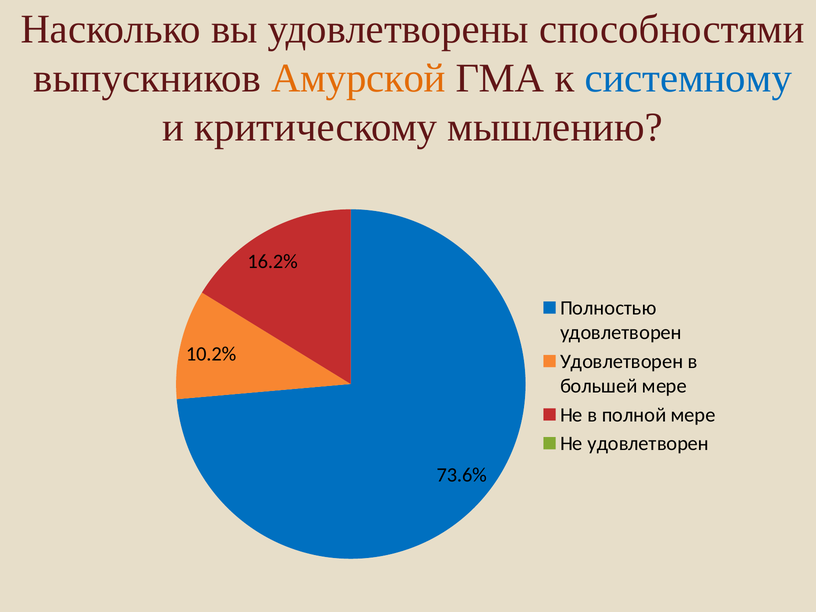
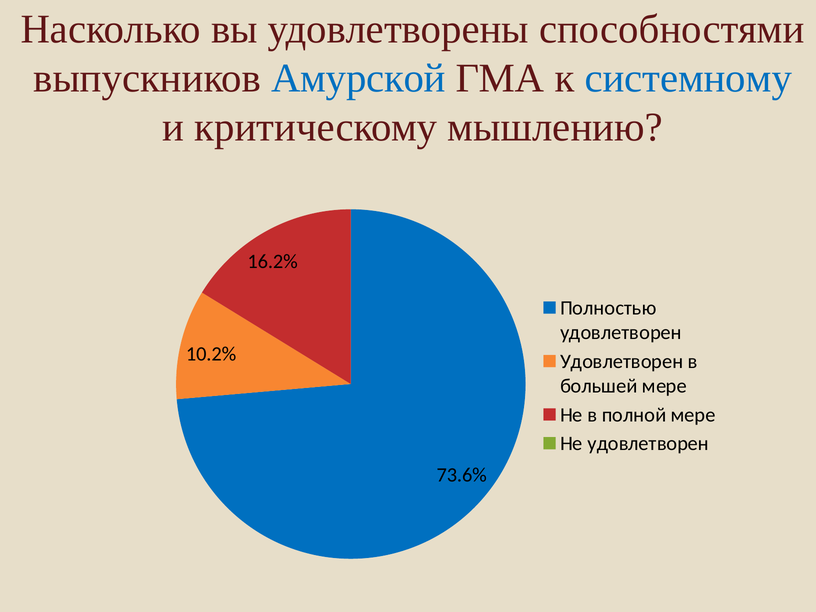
Амурской colour: orange -> blue (358, 78)
